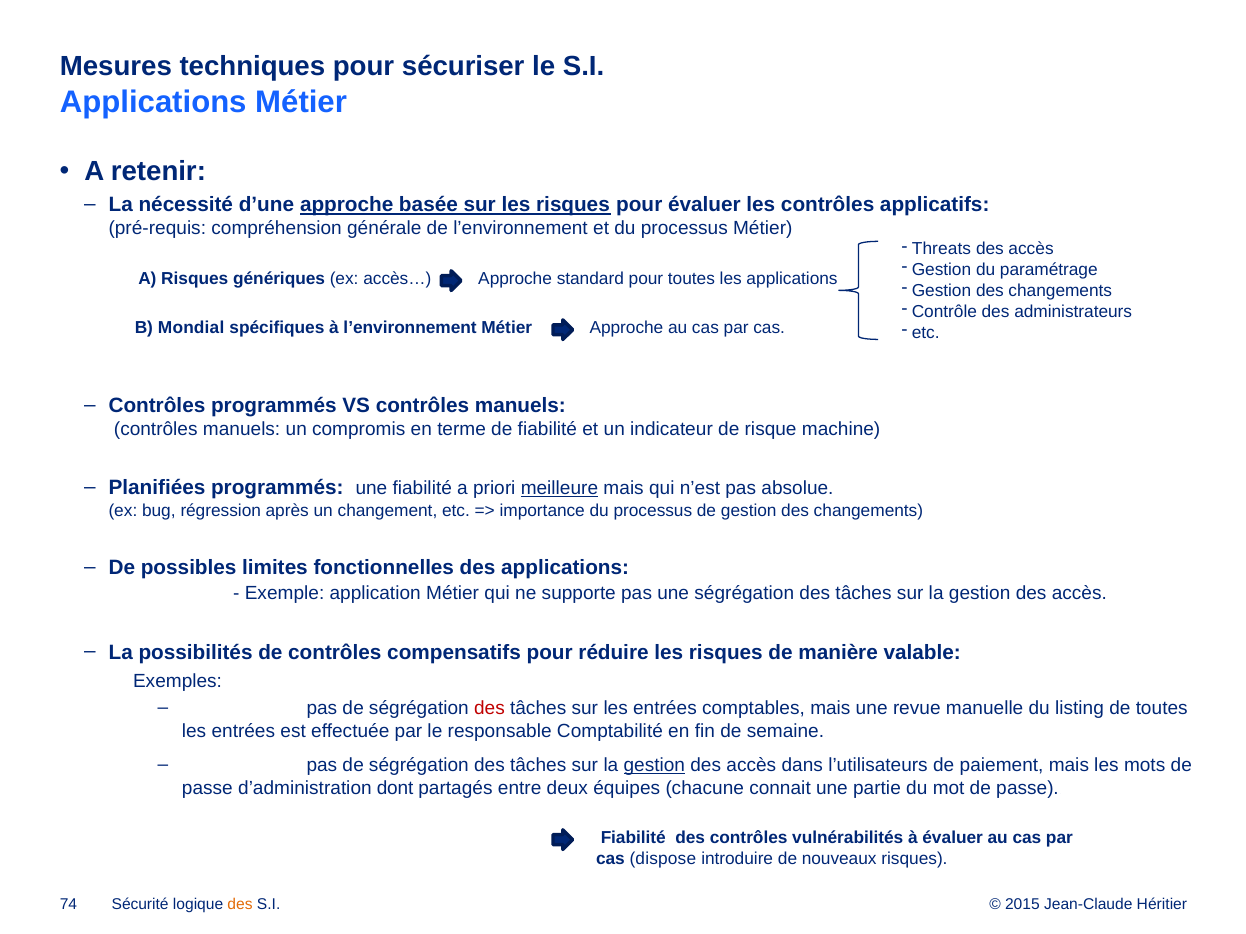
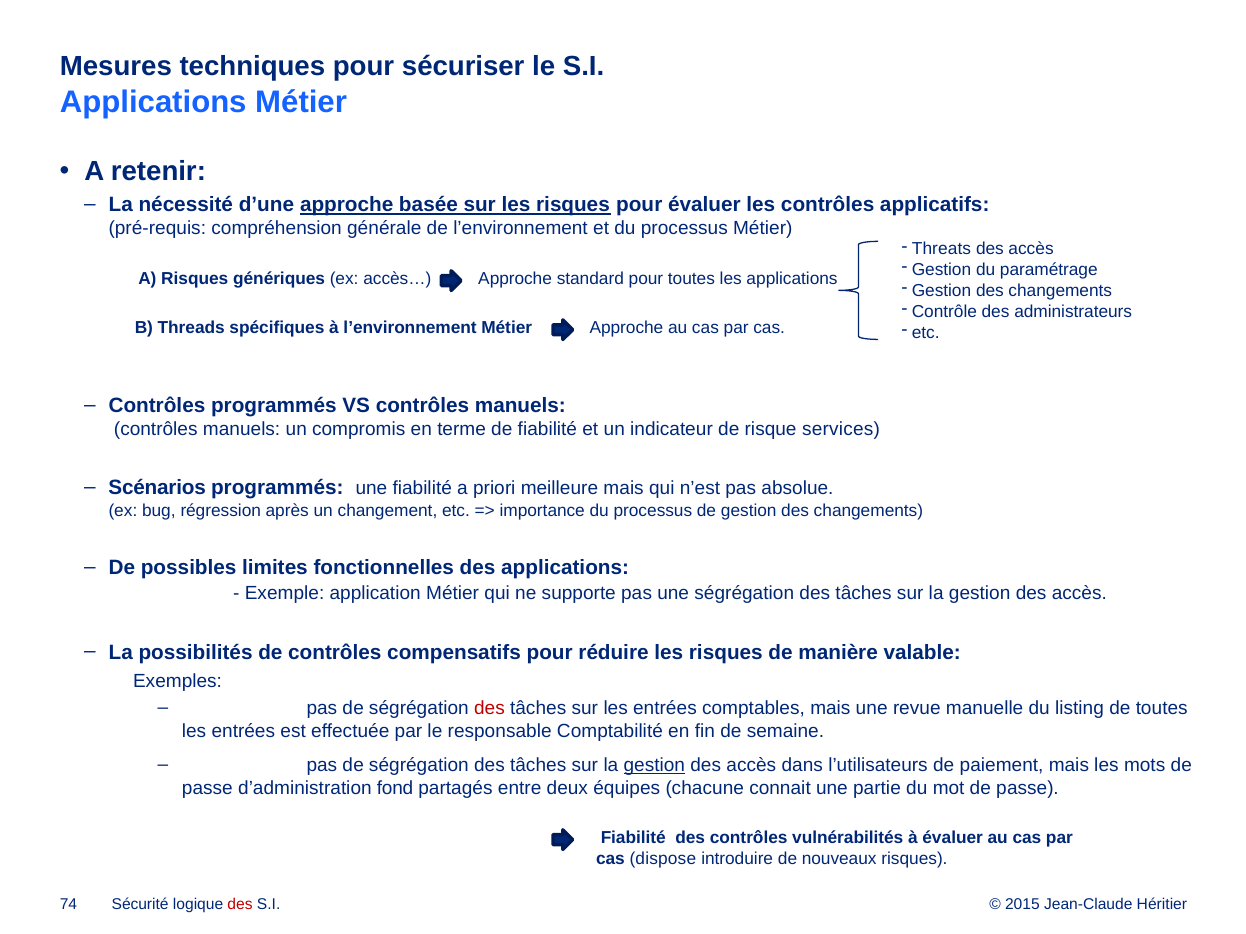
Mondial: Mondial -> Threads (191, 328)
machine: machine -> services (841, 430)
Planifiées: Planifiées -> Scénarios (157, 488)
meilleure underline: present -> none (559, 489)
dont: dont -> fond (395, 789)
des colour: orange -> red (240, 905)
